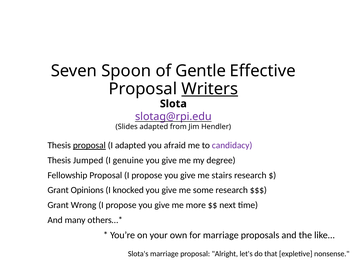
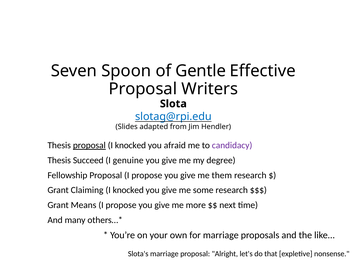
Writers underline: present -> none (210, 89)
slotag@rpi.edu colour: purple -> blue (173, 117)
adapted: adapted -> knocked (130, 145)
Jumped: Jumped -> Succeed (88, 160)
stairs: stairs -> them (222, 175)
Opinions: Opinions -> Claiming (87, 190)
Wrong: Wrong -> Means (84, 205)
